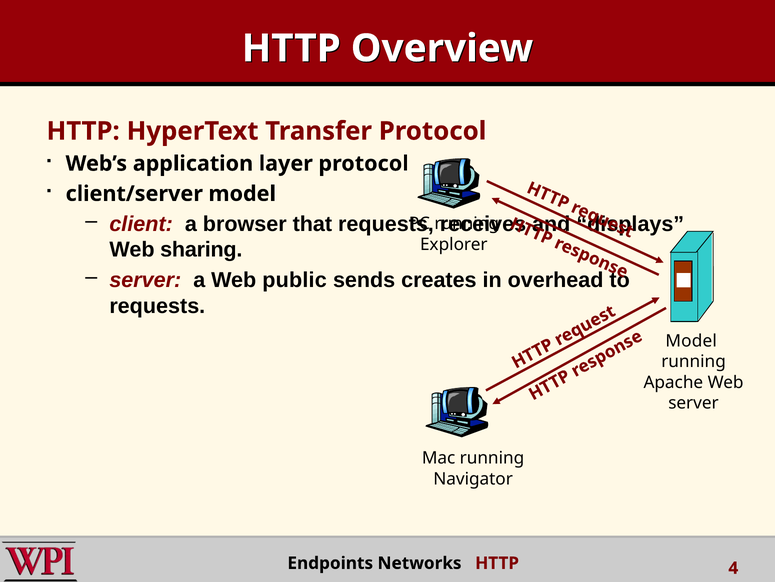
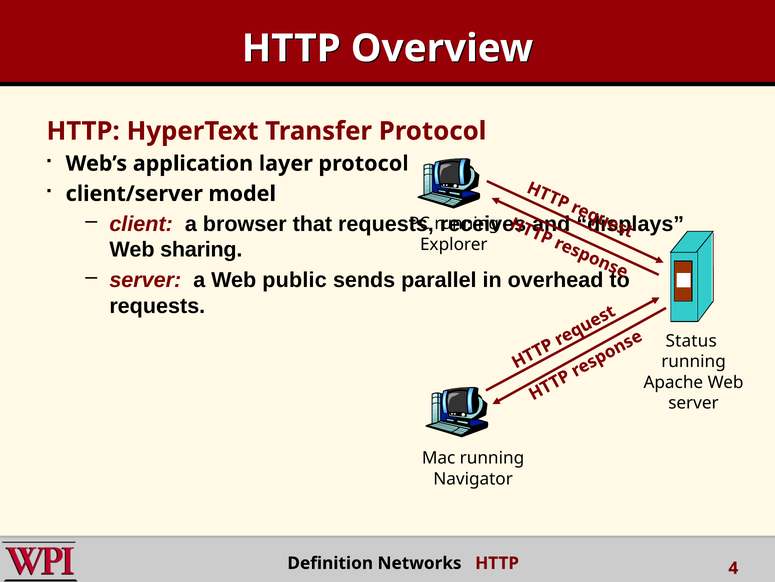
creates: creates -> parallel (439, 280)
Model: Model -> Status (691, 341)
Endpoints: Endpoints -> Definition (330, 562)
